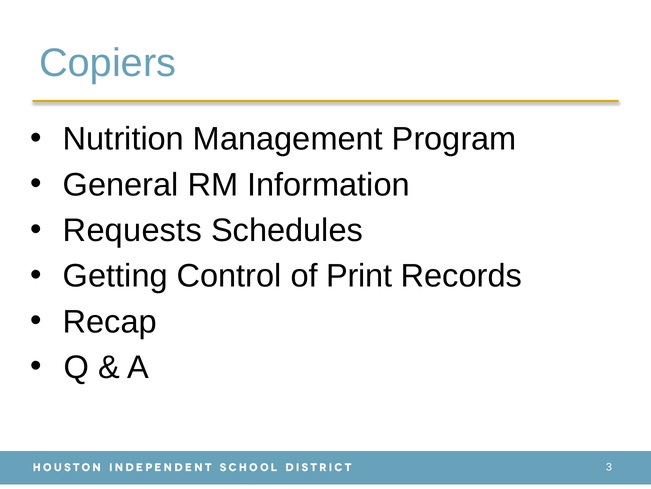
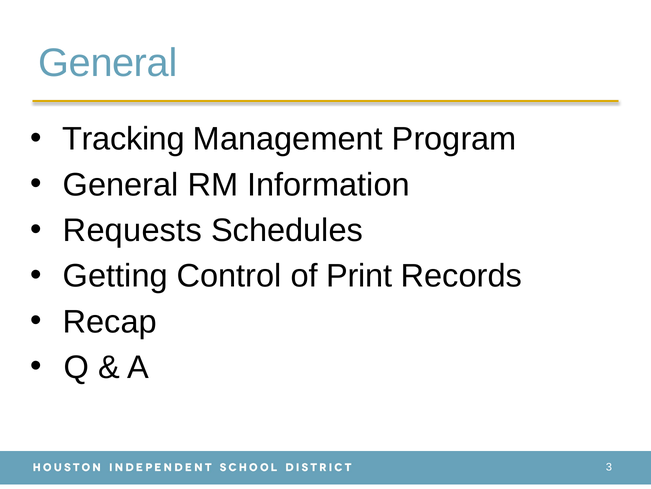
Copiers: Copiers -> General (108, 63)
Nutrition: Nutrition -> Tracking (124, 139)
